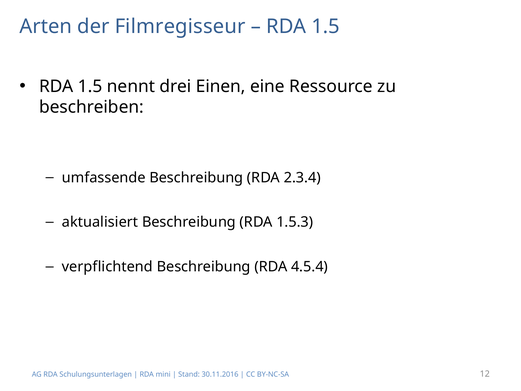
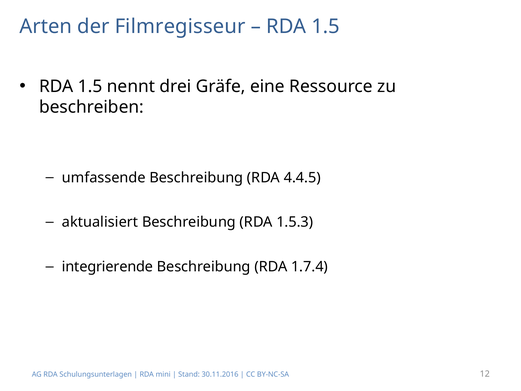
Einen: Einen -> Gräfe (221, 86)
2.3.4: 2.3.4 -> 4.4.5 (302, 177)
verpflichtend: verpflichtend -> integrierende (108, 267)
4.5.4: 4.5.4 -> 1.7.4 (310, 267)
